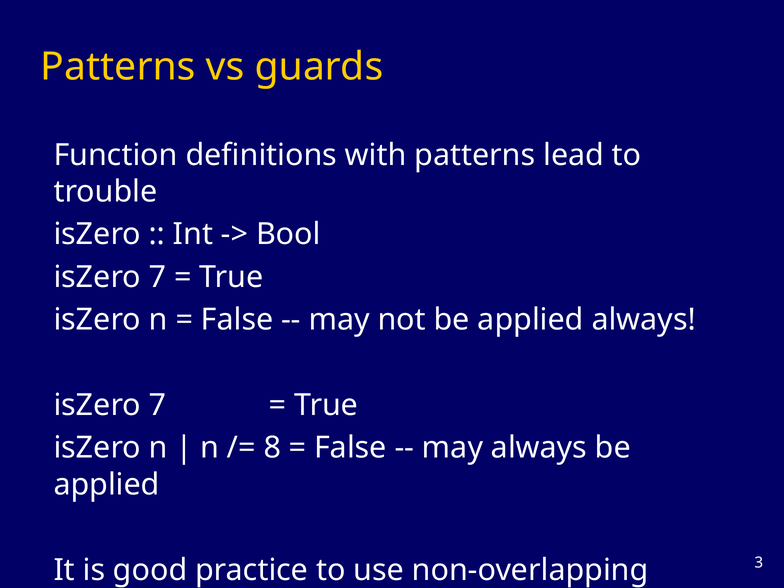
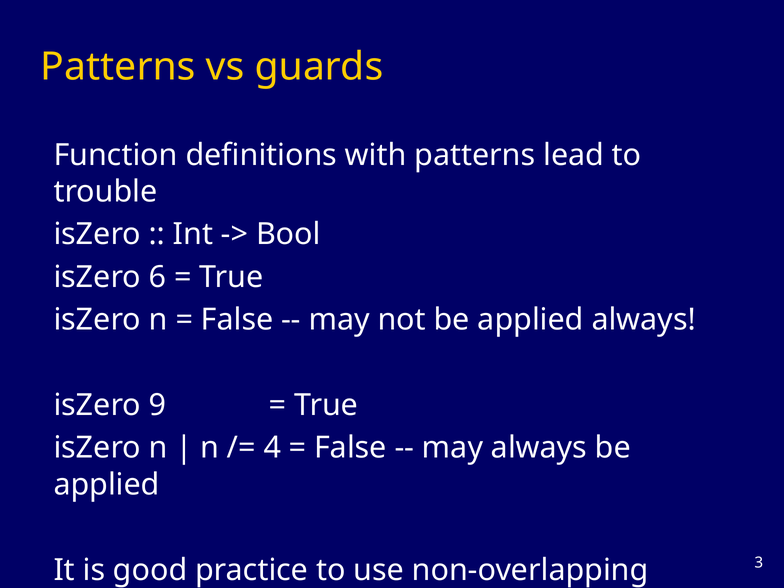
7: 7 -> 6 (158, 277)
7: 7 -> 9 (158, 405)
8: 8 -> 4 (272, 448)
